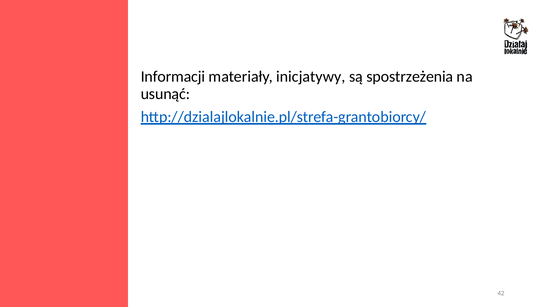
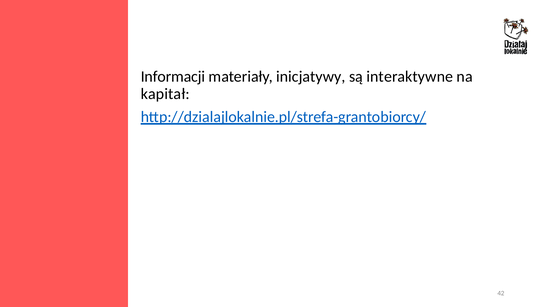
spostrzeżenia: spostrzeżenia -> interaktywne (410, 77)
usunąć: usunąć -> kapitał (165, 94)
